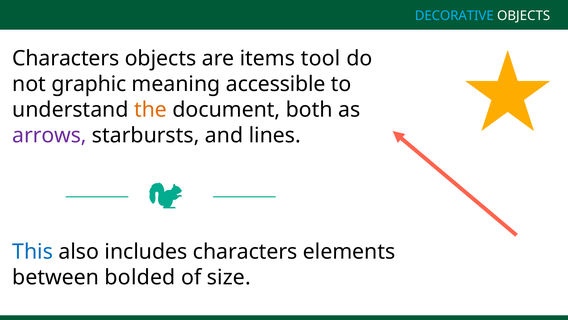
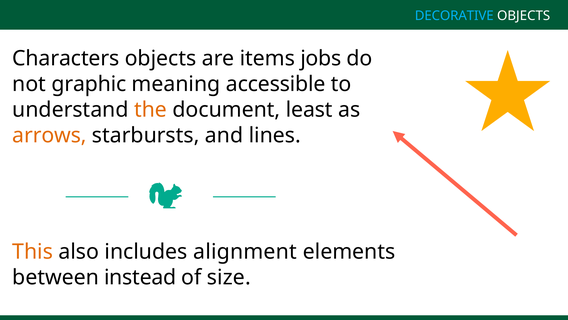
tool: tool -> jobs (321, 58)
both: both -> least (309, 110)
arrows colour: purple -> orange (49, 135)
This colour: blue -> orange (33, 252)
includes characters: characters -> alignment (245, 252)
bolded: bolded -> instead (140, 277)
